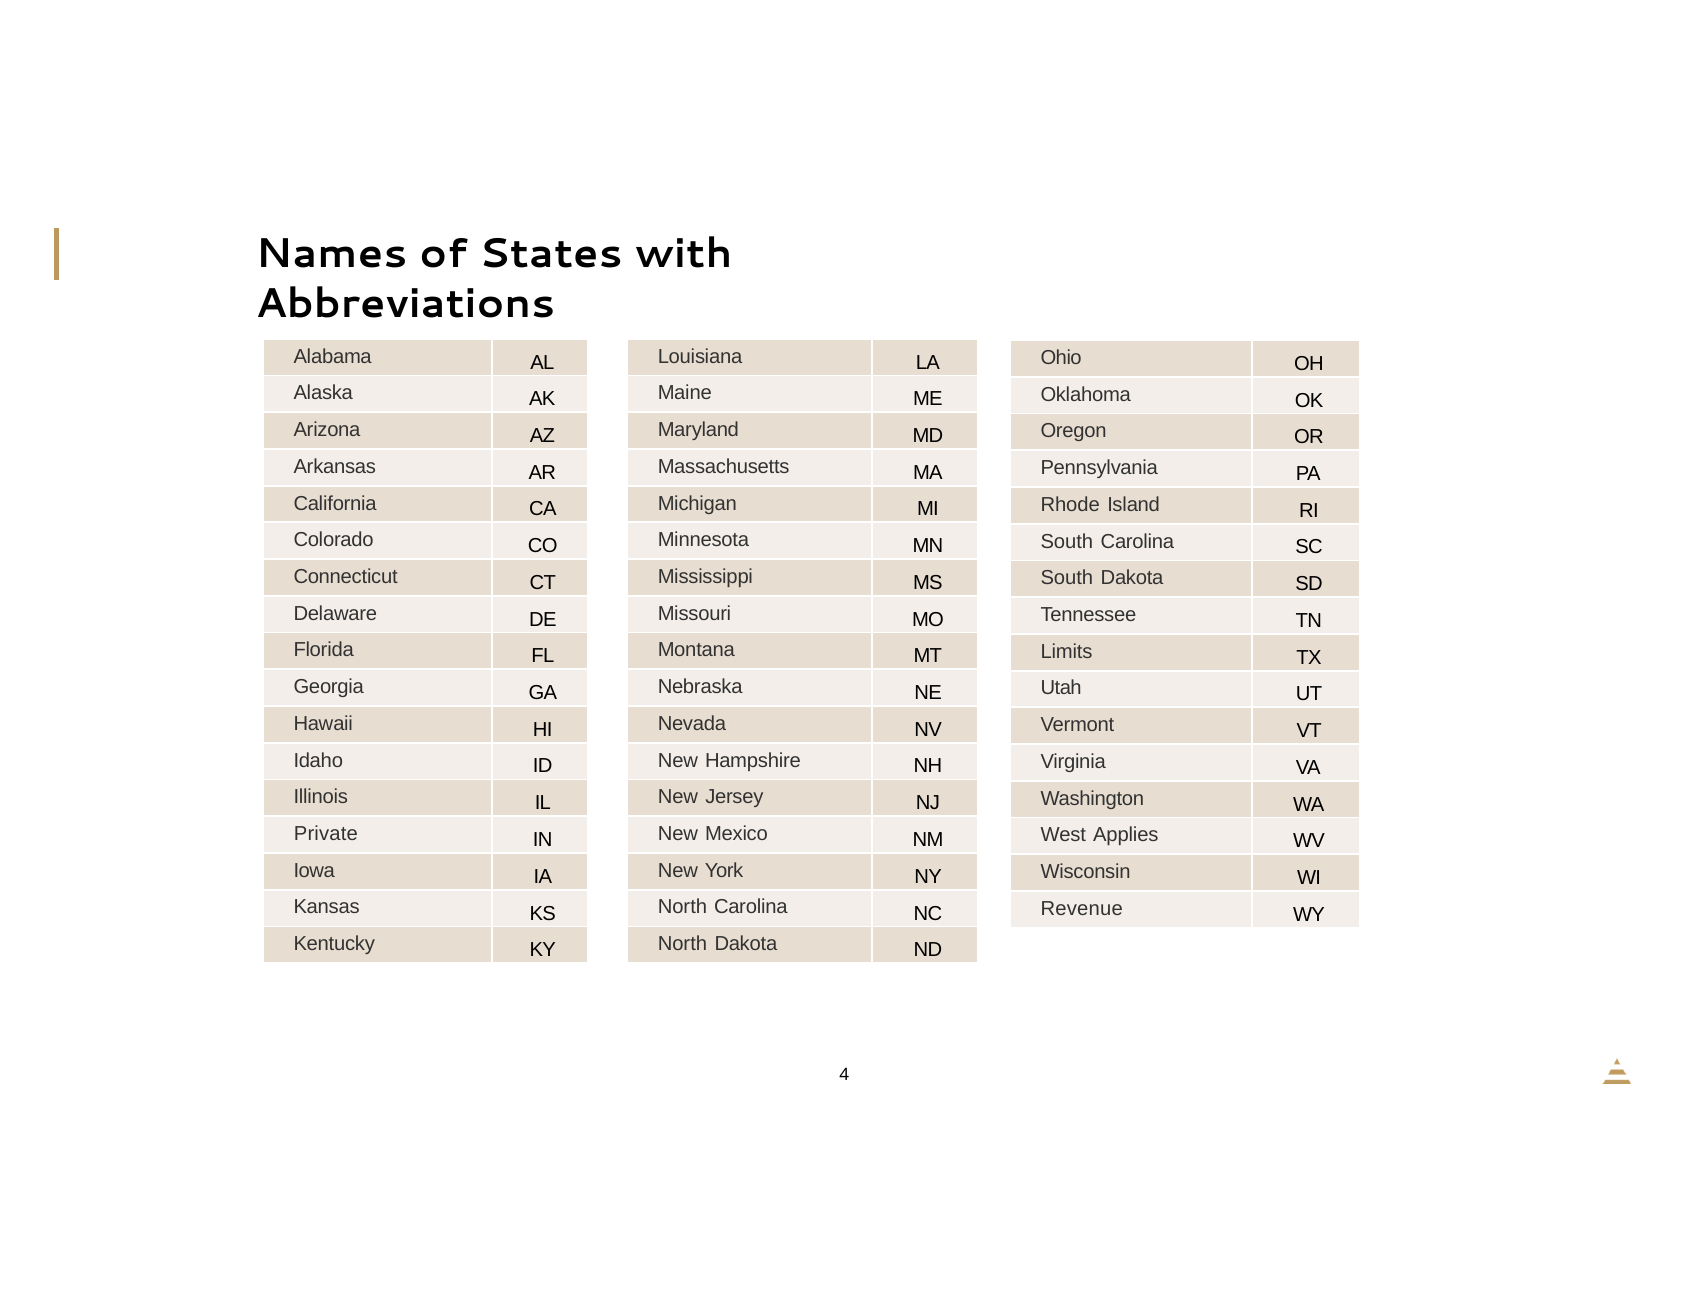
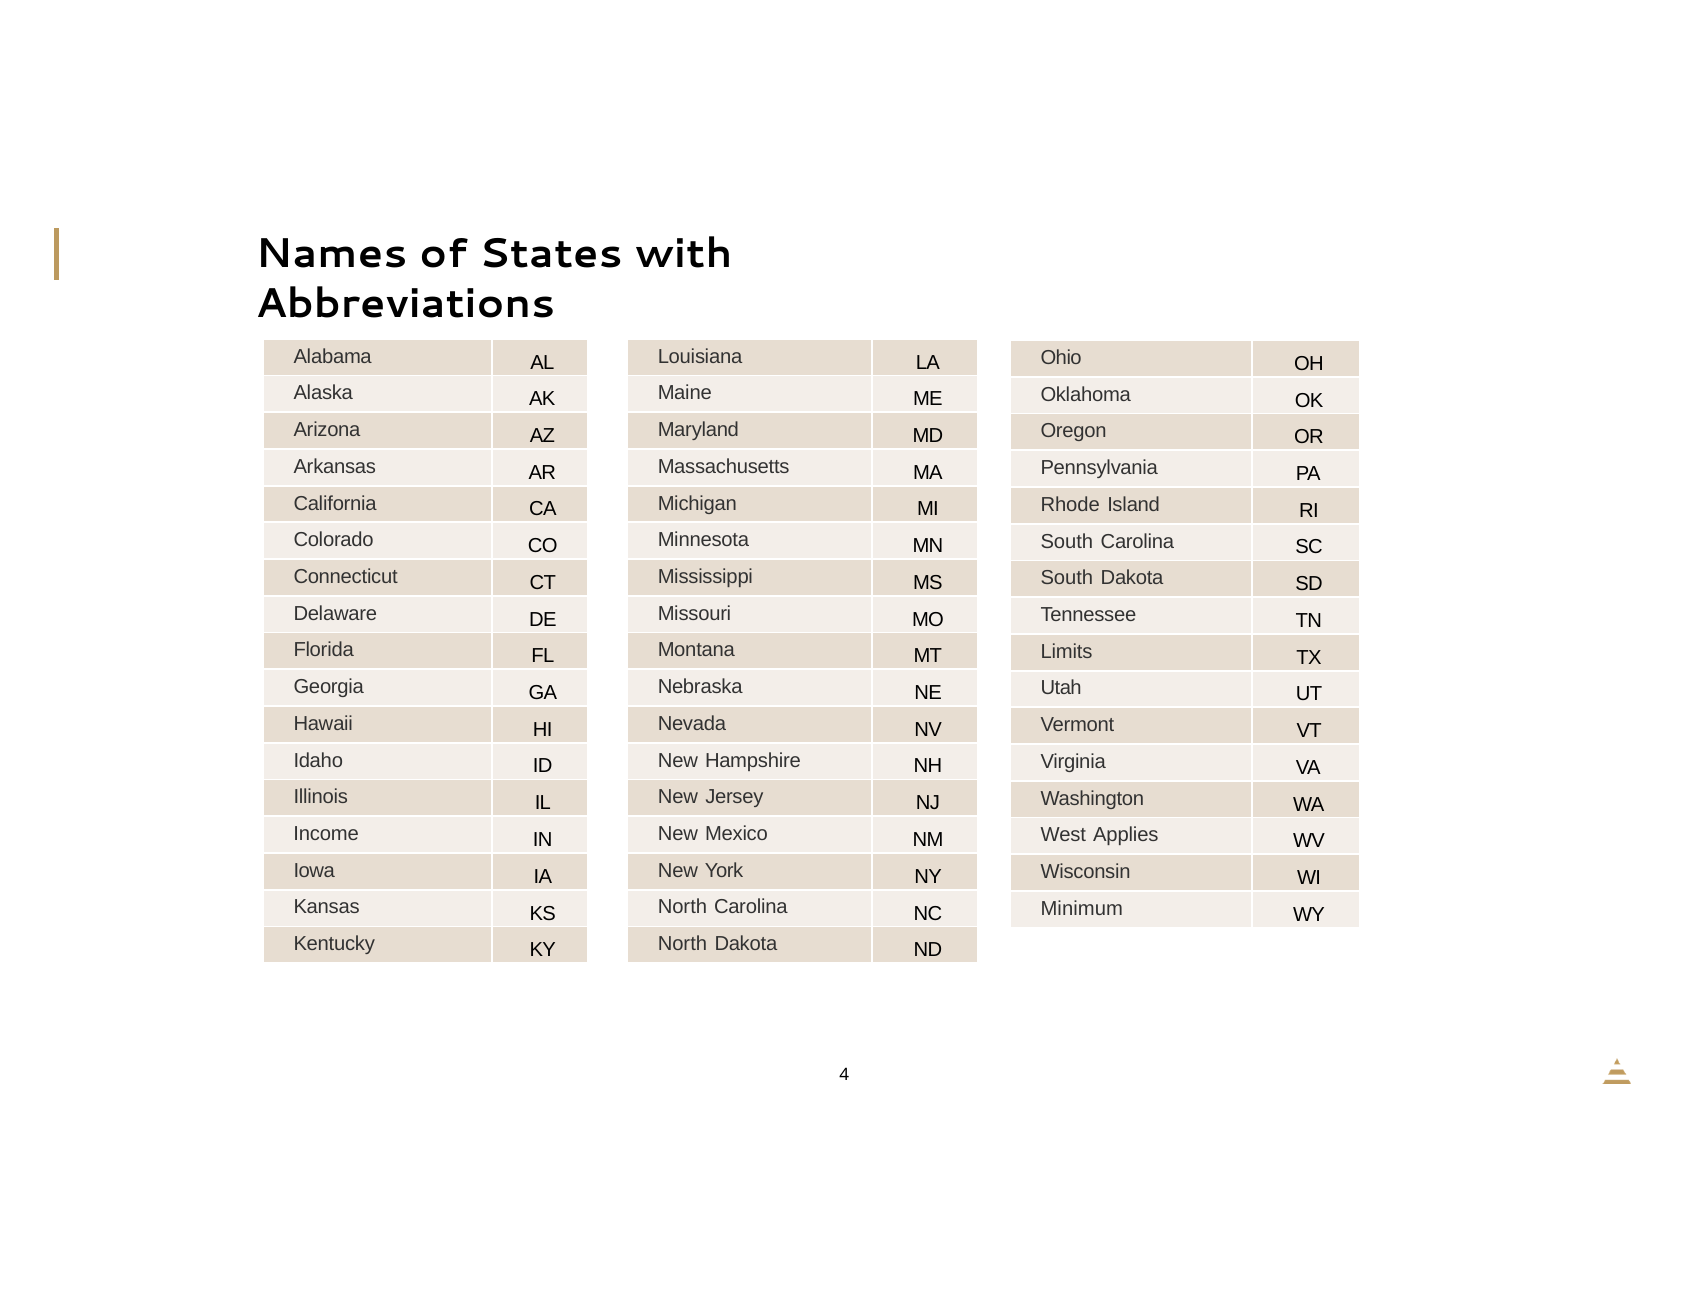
Private: Private -> Income (326, 834)
Revenue: Revenue -> Minimum (1082, 909)
